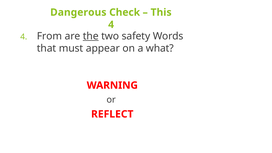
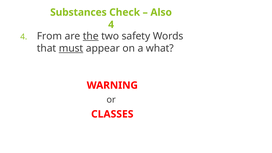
Dangerous: Dangerous -> Substances (78, 12)
This: This -> Also (161, 12)
must underline: none -> present (71, 48)
REFLECT: REFLECT -> CLASSES (112, 114)
